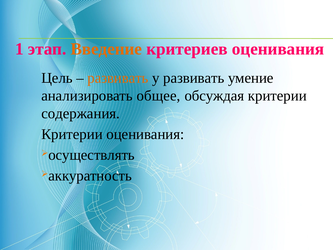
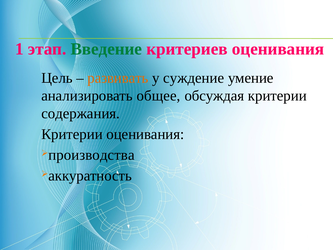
Введение colour: orange -> green (106, 49)
у развивать: развивать -> суждение (194, 78)
осуществлять: осуществлять -> производства (91, 155)
